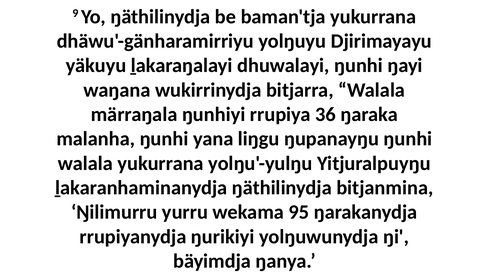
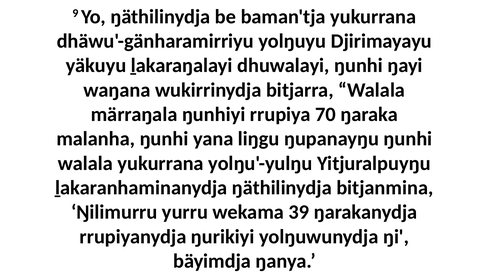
36: 36 -> 70 (326, 115)
95: 95 -> 39 (299, 212)
